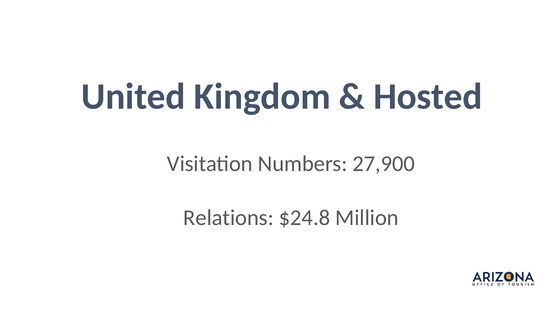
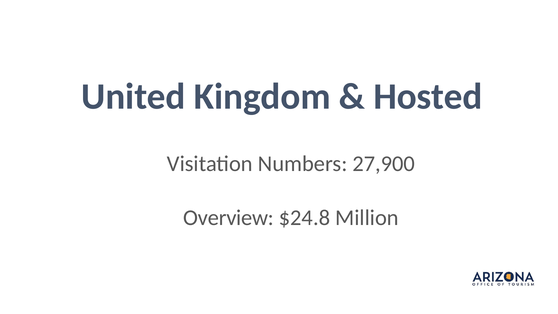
Relations: Relations -> Overview (229, 218)
